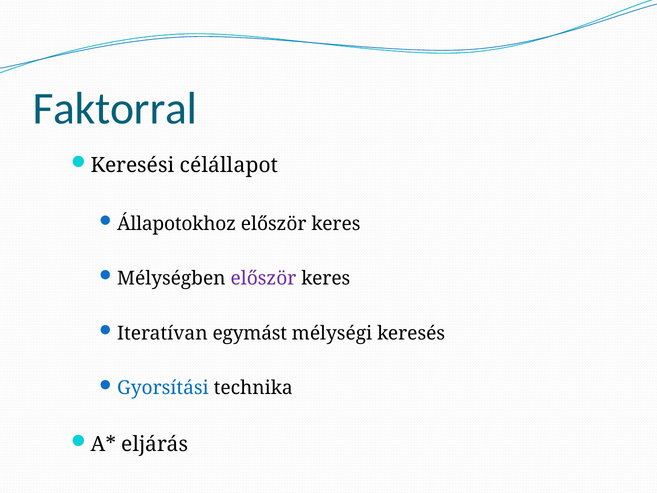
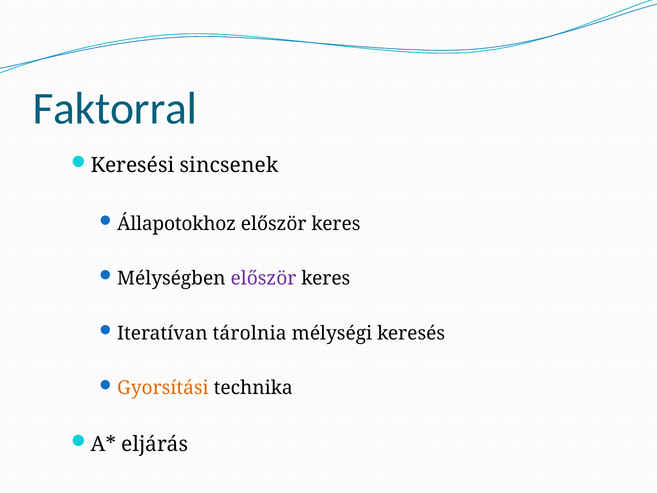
célállapot: célállapot -> sincsenek (229, 165)
egymást: egymást -> tárolnia (250, 333)
Gyorsítási colour: blue -> orange (163, 388)
